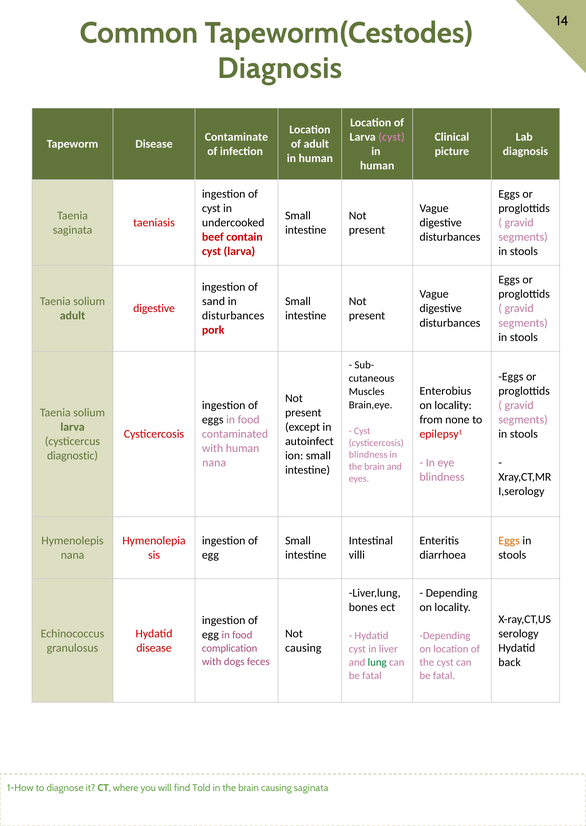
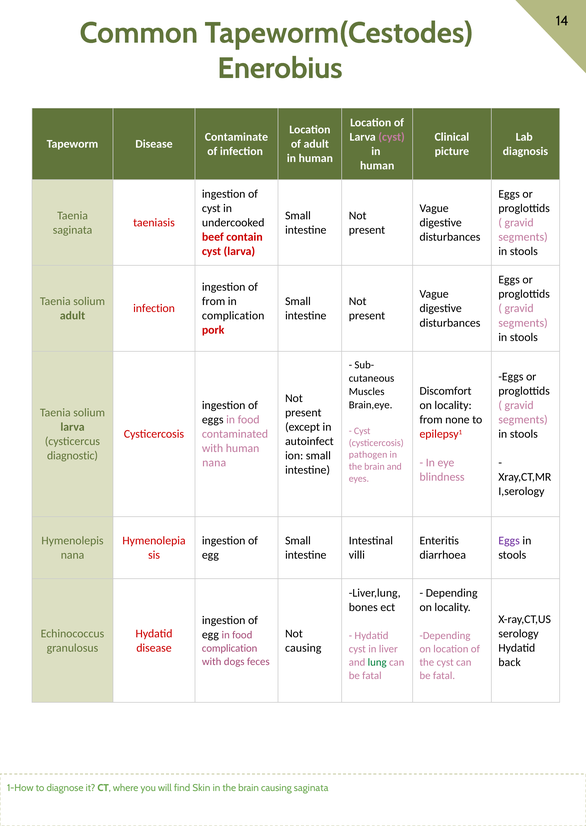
Diagnosis: Diagnosis -> Enerobius (280, 68)
sand: sand -> from (214, 301)
digestive: digestive -> infection (154, 308)
disturbances: disturbances -> complication (233, 316)
Enterobius: Enterobius -> Discomfort (446, 391)
blindness: blindness -> pathogen (368, 455)
Eggs colour: orange -> purple (509, 541)
Told: Told -> Skin (201, 788)
